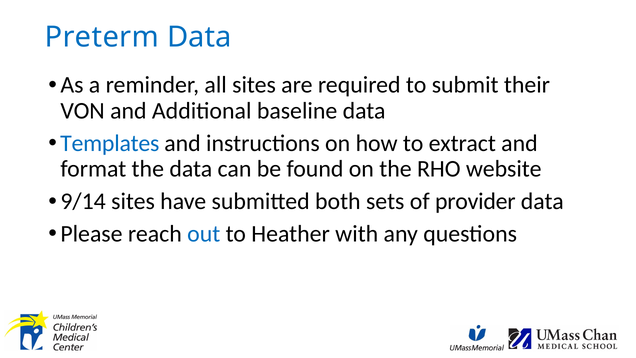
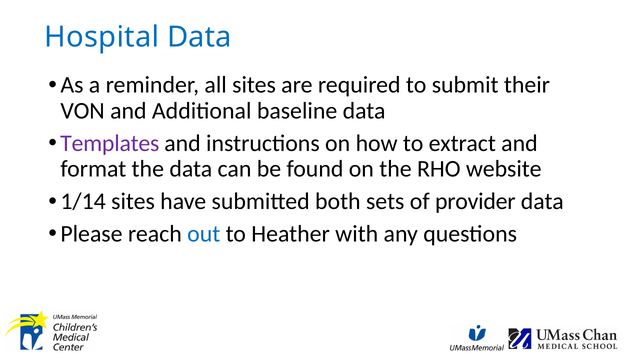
Preterm: Preterm -> Hospital (102, 37)
Templates colour: blue -> purple (110, 143)
9/14: 9/14 -> 1/14 (83, 201)
